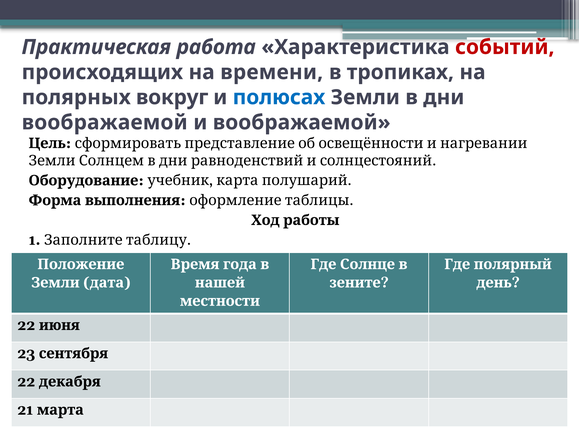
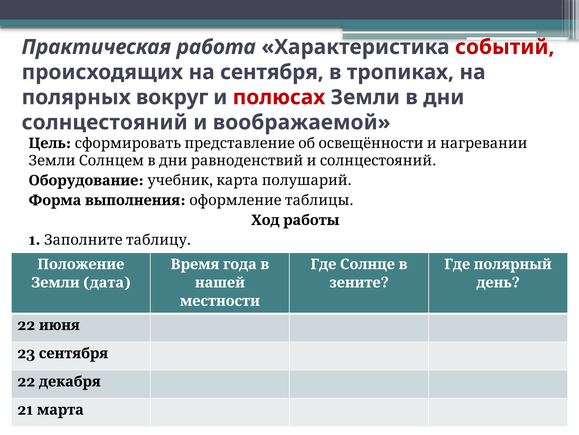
на времени: времени -> сентября (272, 72)
полюсах colour: blue -> red (279, 97)
воображаемой: воображаемой -> солнцестояний (105, 122)
